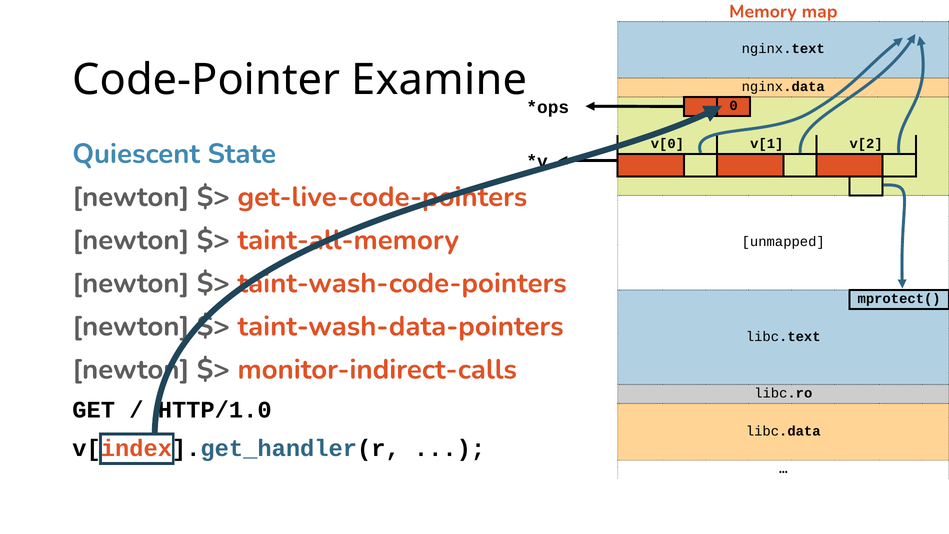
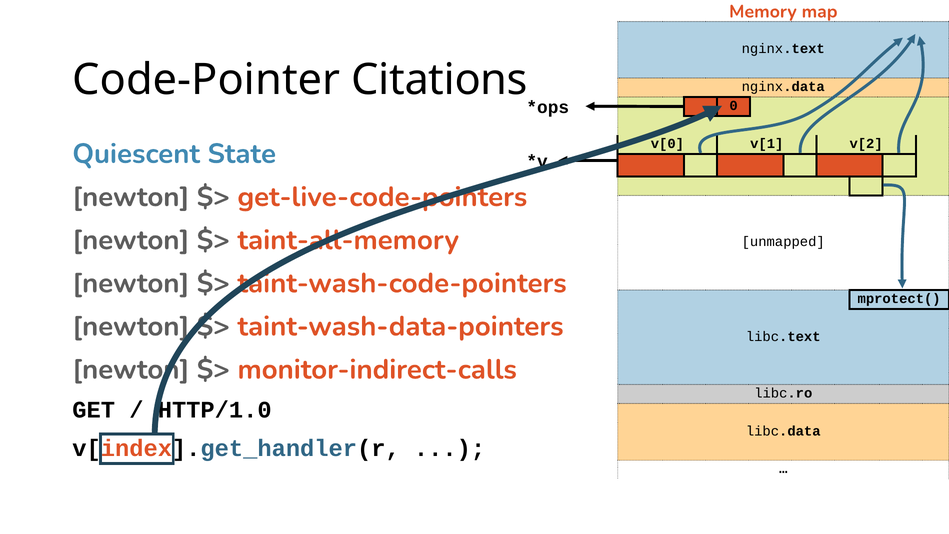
Examine: Examine -> Citations (440, 80)
